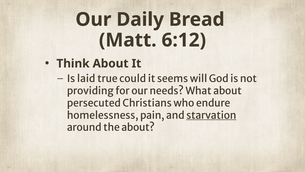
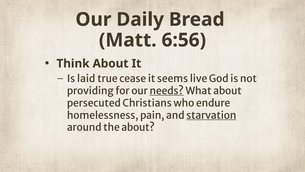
6:12: 6:12 -> 6:56 (184, 40)
could: could -> cease (133, 79)
will: will -> live (199, 79)
needs underline: none -> present (167, 91)
